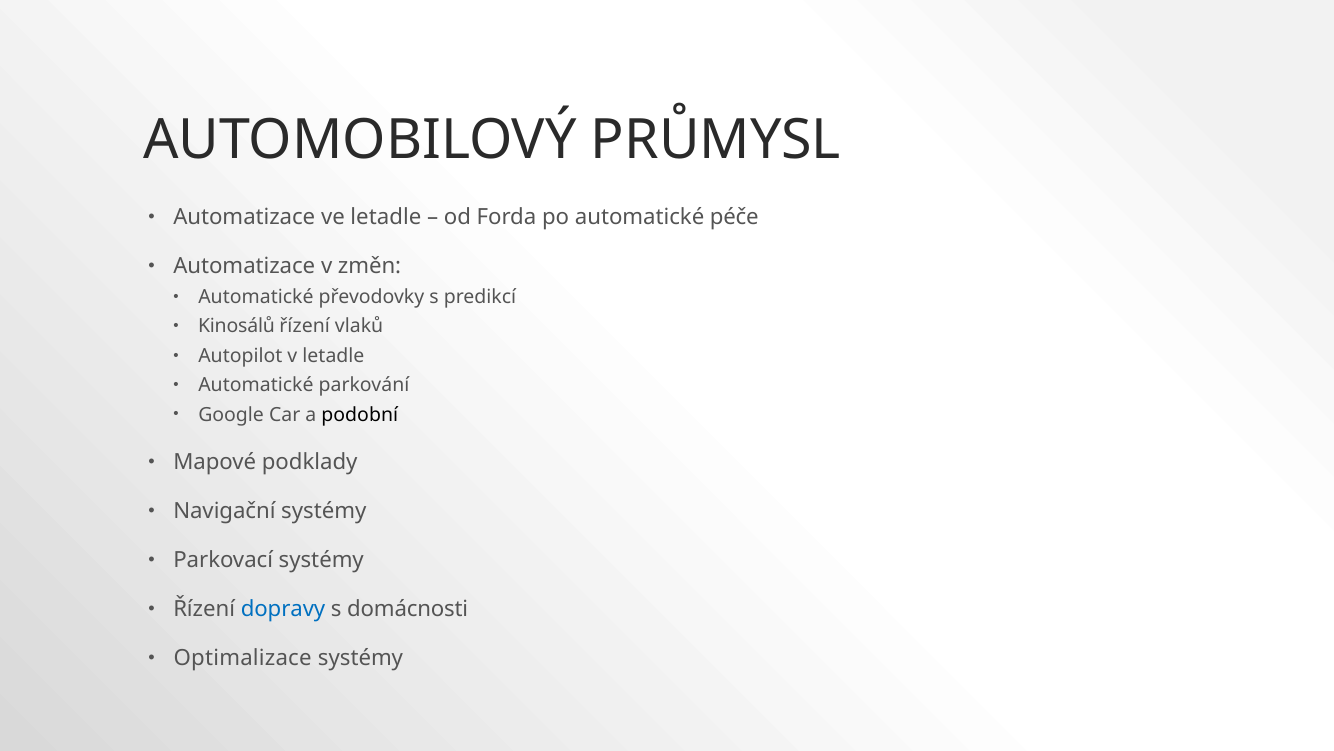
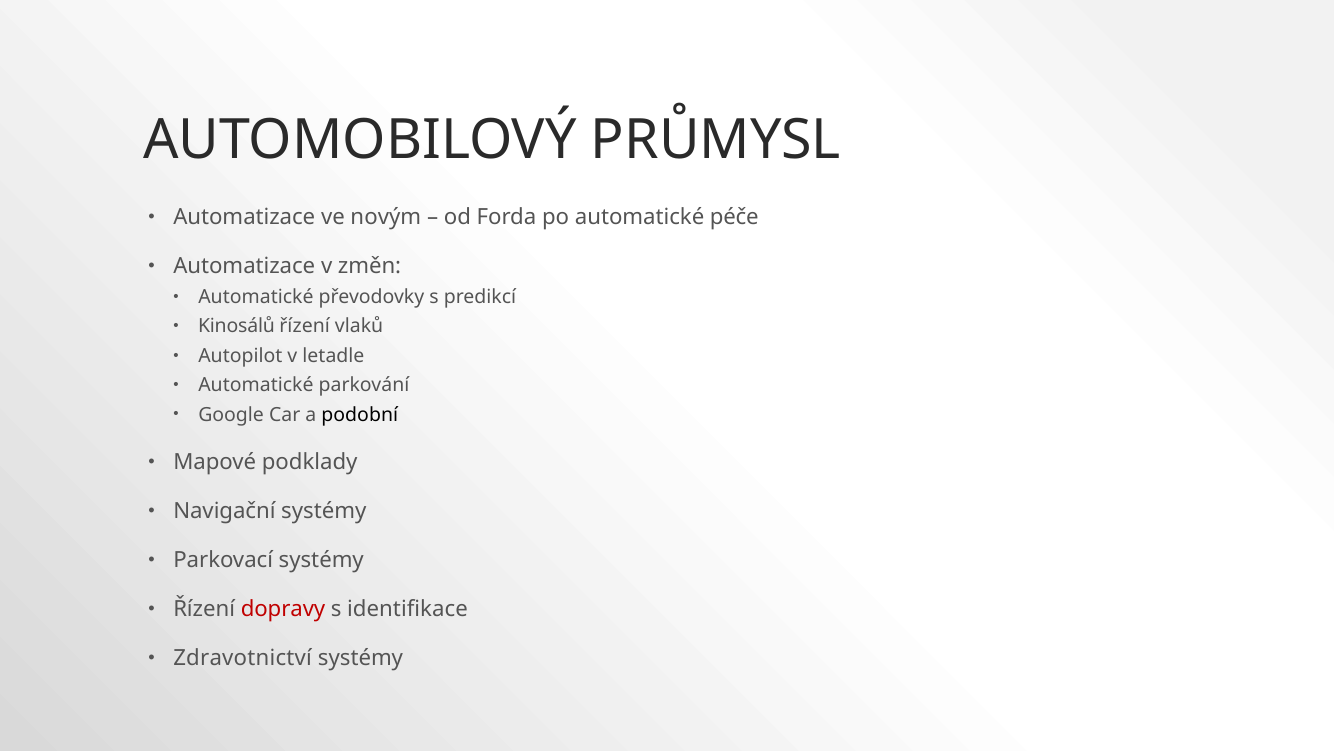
ve letadle: letadle -> novým (386, 217)
dopravy colour: blue -> red (283, 609)
domácnosti: domácnosti -> identifikace (408, 609)
Optimalizace: Optimalizace -> Zdravotnictví (243, 658)
